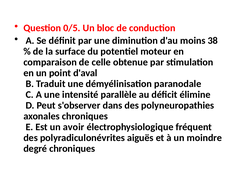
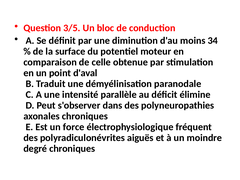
0/5: 0/5 -> 3/5 (72, 28)
38: 38 -> 34 (213, 41)
avoir: avoir -> force (74, 127)
